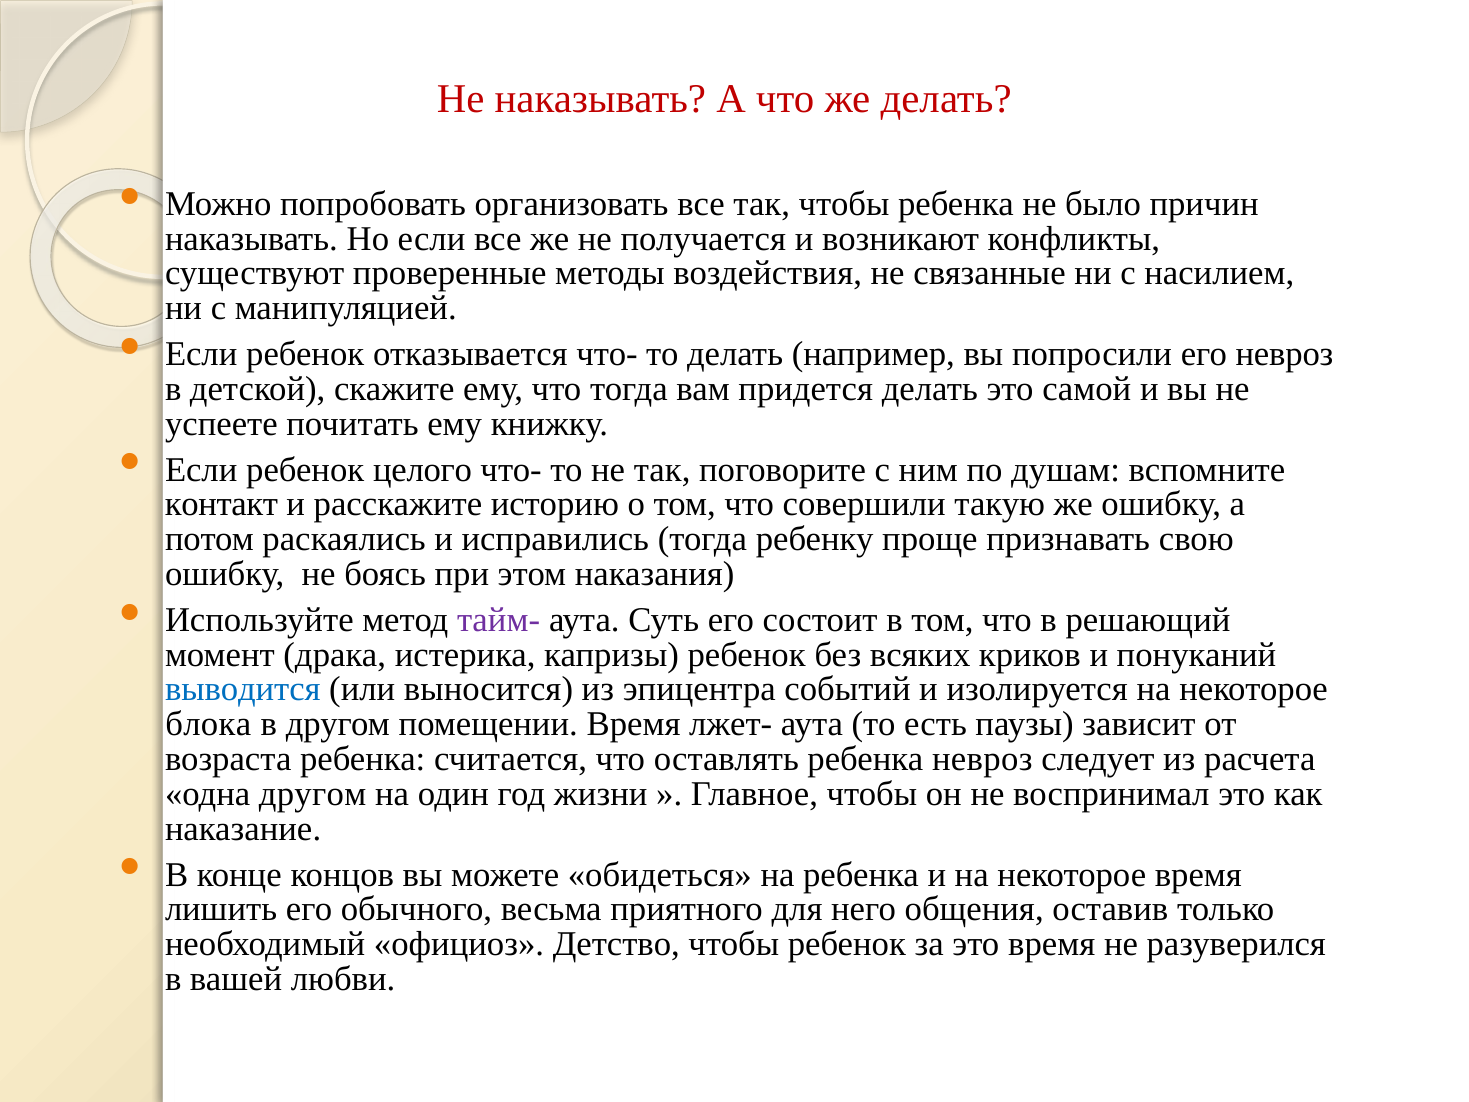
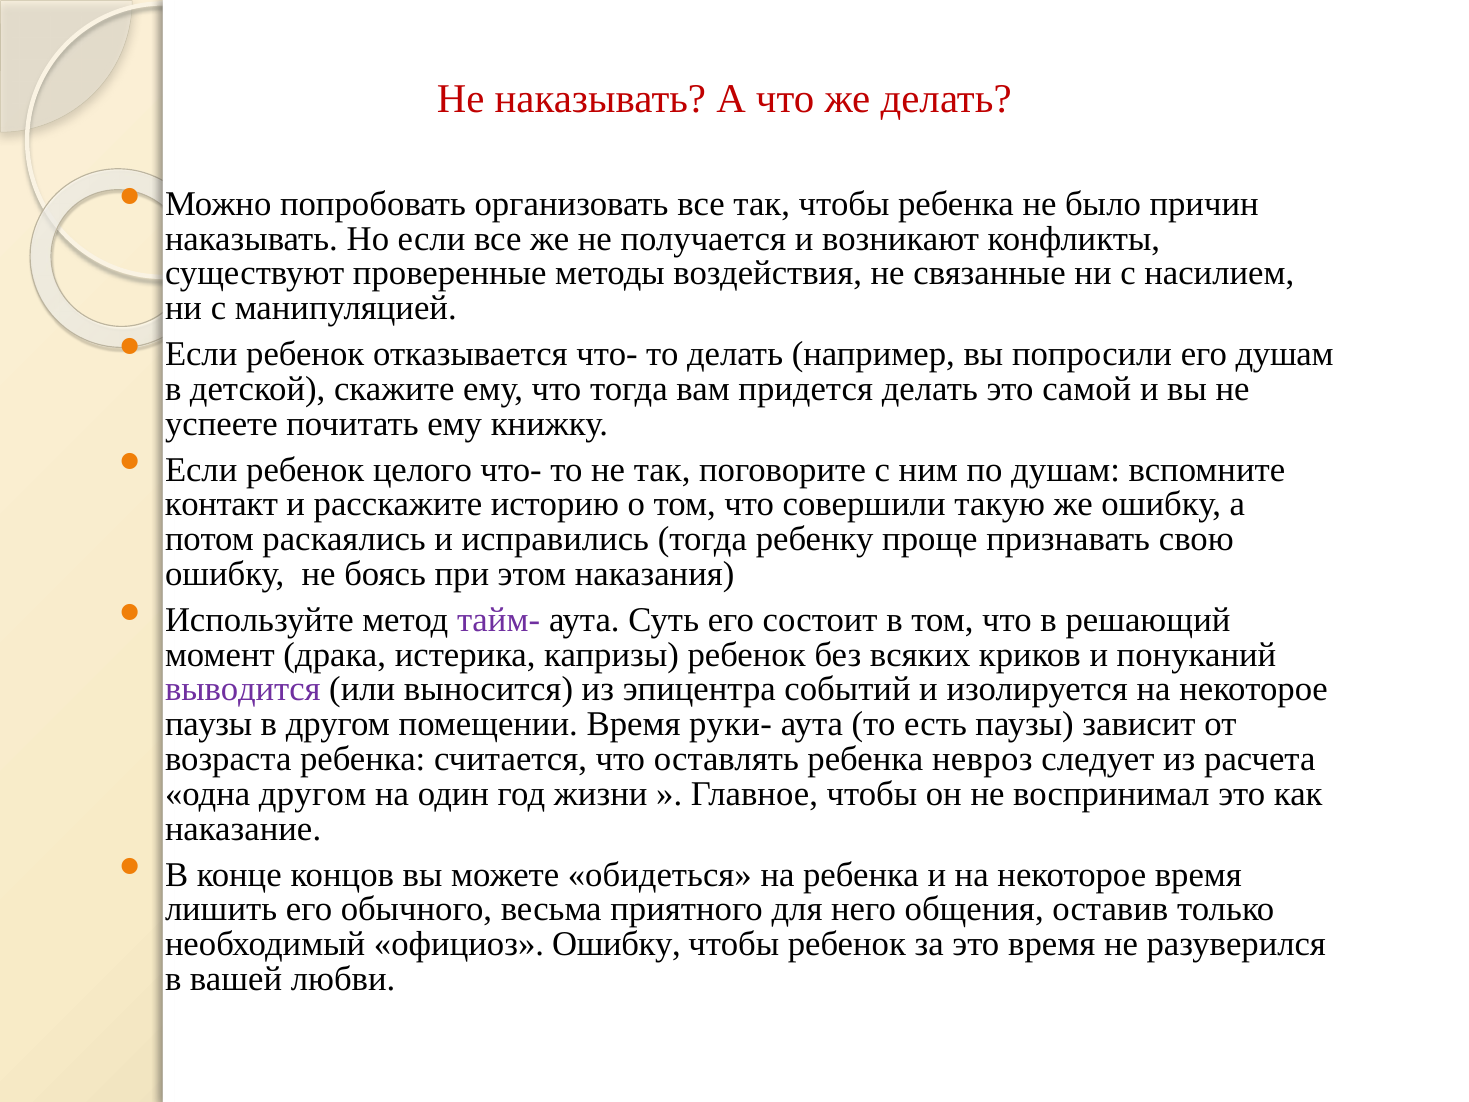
его невроз: невроз -> душам (1285, 354)
выводится colour: blue -> purple (243, 689)
блока: блока -> паузы (209, 724)
лжет-: лжет- -> руки- (730, 724)
официоз Детство: Детство -> Ошибку (616, 944)
